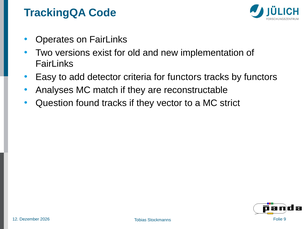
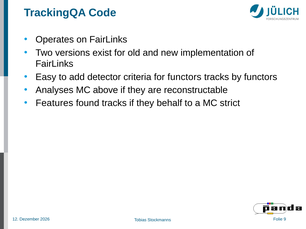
match: match -> above (106, 90)
Question: Question -> Features (54, 103)
vector: vector -> behalf (169, 103)
